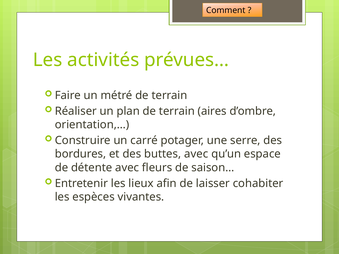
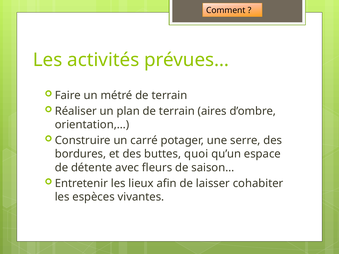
buttes avec: avec -> quoi (196, 154)
